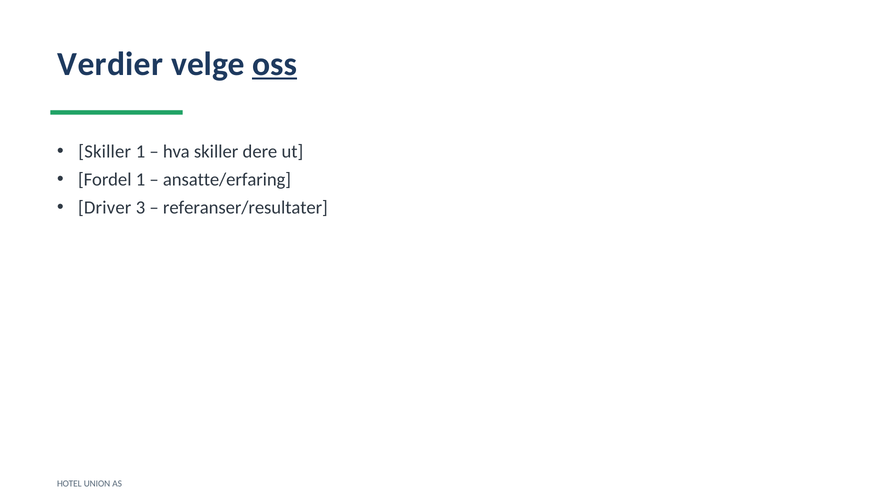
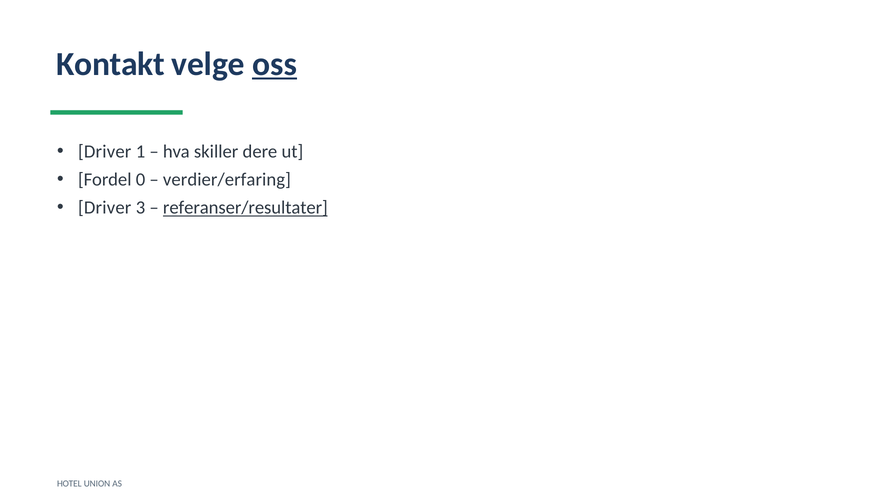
Verdier: Verdier -> Kontakt (111, 64)
Skiller: Skiller -> Driver (105, 152)
Fordel 1: 1 -> 0 (141, 180)
ansatte/erfaring: ansatte/erfaring -> verdier/erfaring (227, 180)
referanser/resultater underline: none -> present (245, 208)
